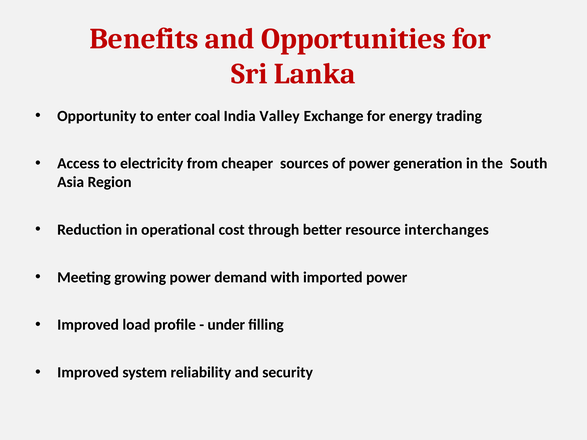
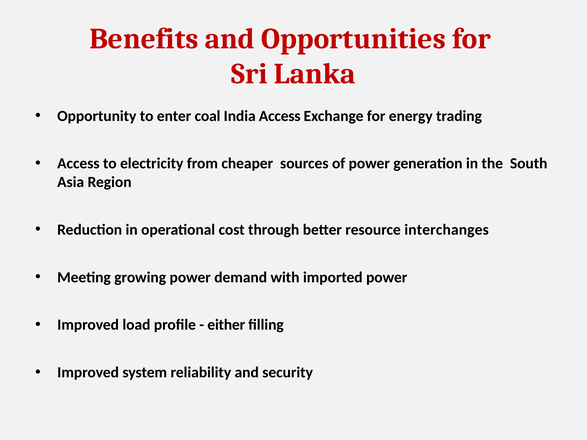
India Valley: Valley -> Access (280, 116)
under: under -> either (226, 325)
